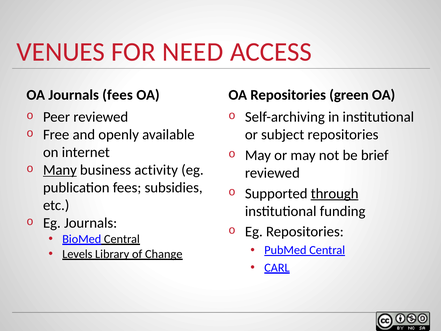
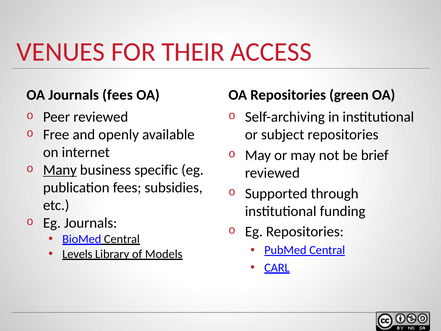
NEED: NEED -> THEIR (193, 52)
activity: activity -> specific (156, 170)
through underline: present -> none (335, 193)
Change: Change -> Models (164, 254)
